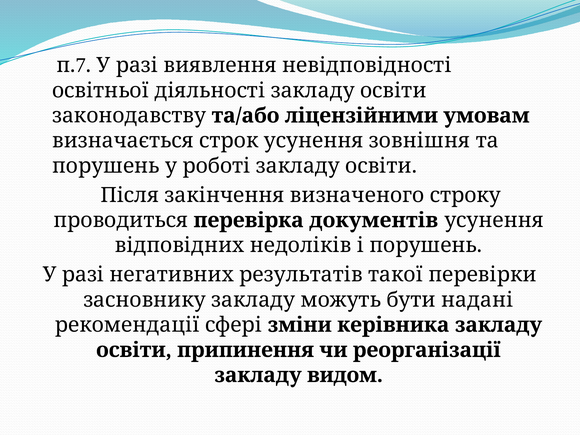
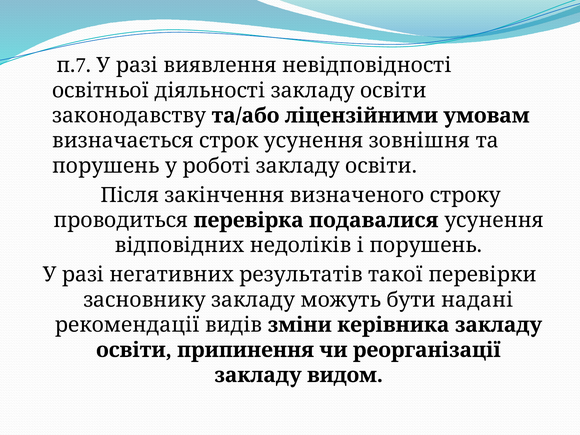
документів: документів -> подавалися (374, 220)
сфері: сфері -> видів (234, 325)
